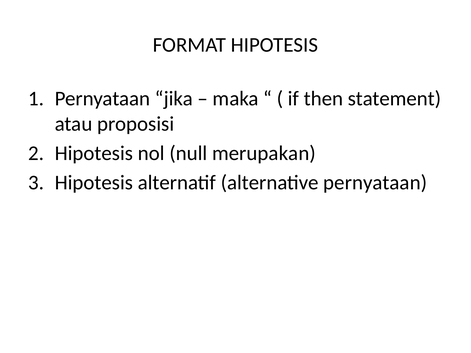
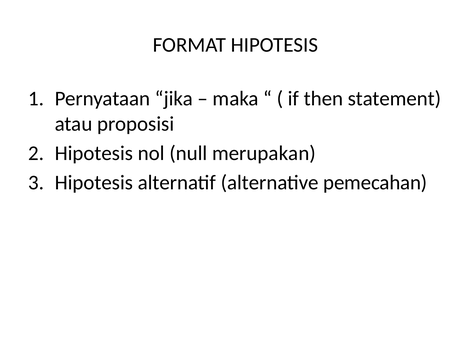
alternative pernyataan: pernyataan -> pemecahan (375, 183)
